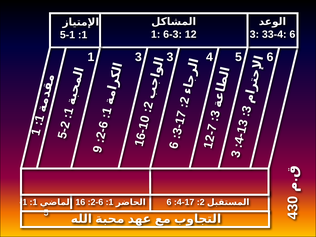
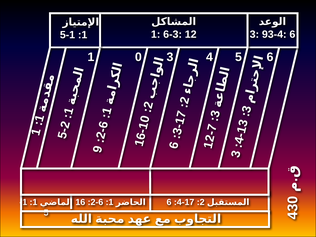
33-4: 33-4 -> 93-4 (274, 34)
3: 3 -> 0 (138, 57)
